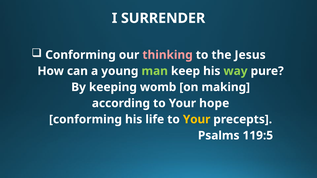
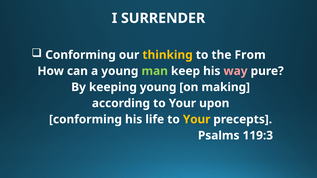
thinking colour: pink -> yellow (168, 55)
Jesus: Jesus -> From (250, 55)
way colour: light green -> pink (236, 71)
keeping womb: womb -> young (158, 87)
hope: hope -> upon (214, 103)
119:5: 119:5 -> 119:3 (258, 136)
